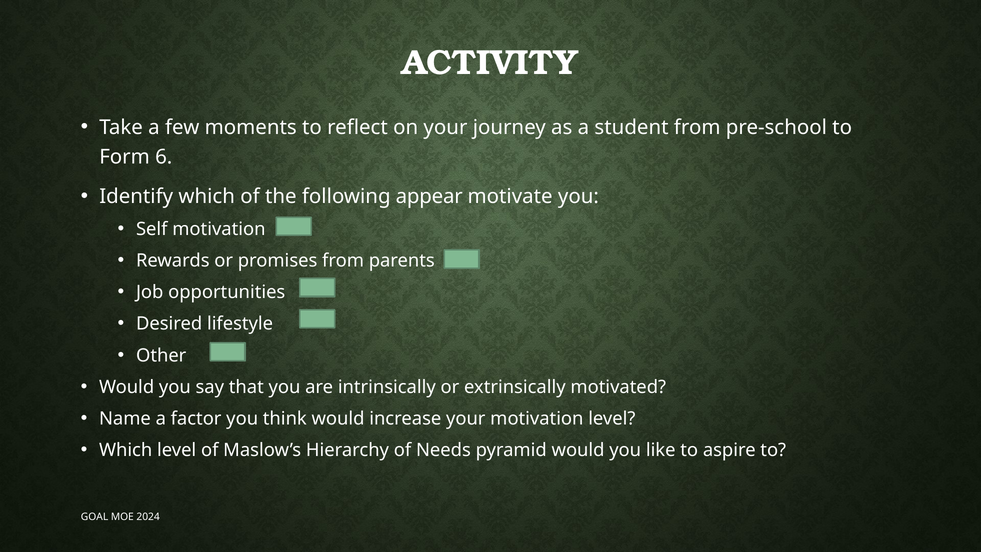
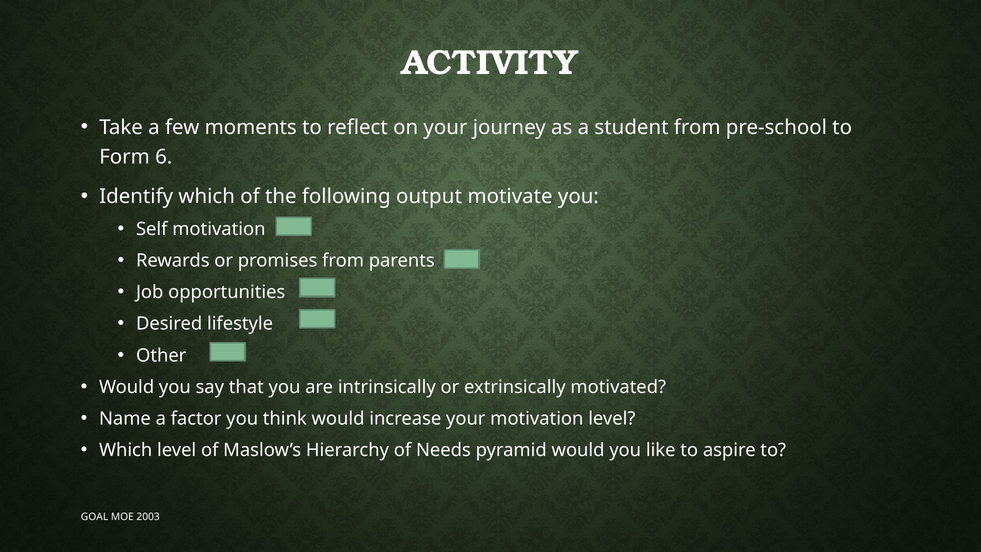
appear: appear -> output (429, 196)
2024: 2024 -> 2003 (148, 516)
